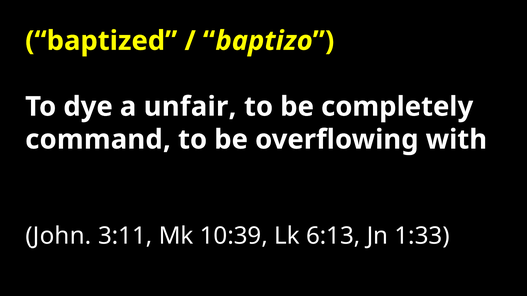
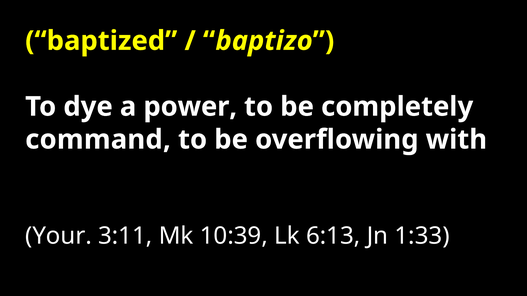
unfair: unfair -> power (190, 107)
John: John -> Your (59, 236)
